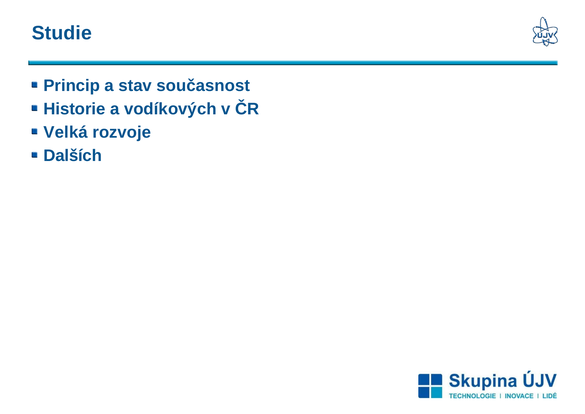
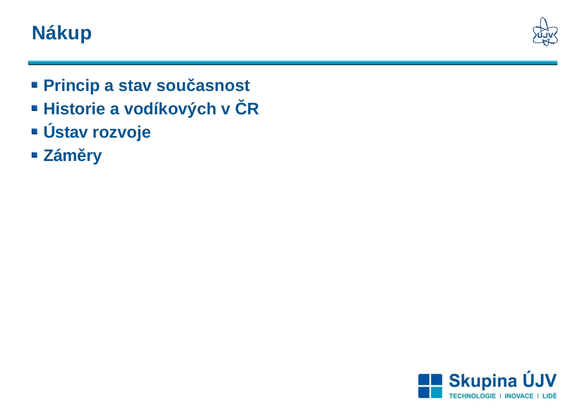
Studie: Studie -> Nákup (62, 33)
Velká: Velká -> Ústav (66, 132)
Dalších: Dalších -> Záměry (73, 156)
